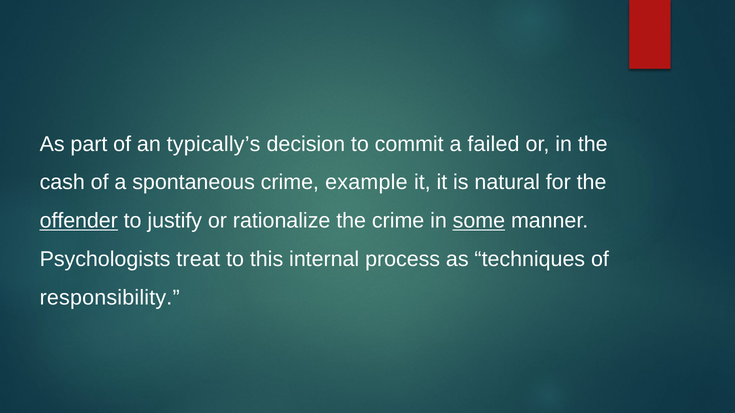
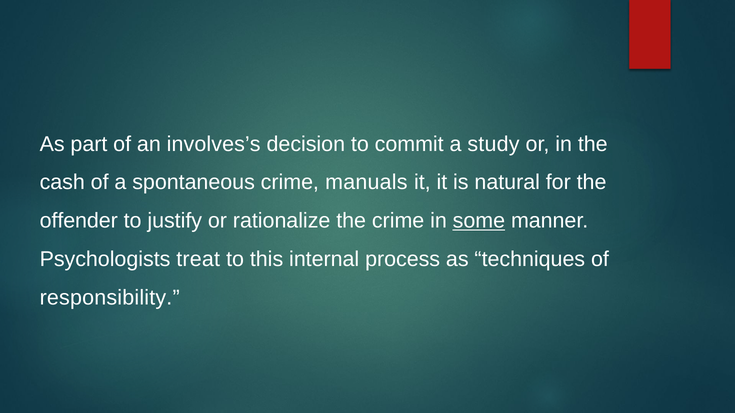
typically’s: typically’s -> involves’s (214, 144)
failed: failed -> study (493, 144)
example: example -> manuals (366, 183)
offender underline: present -> none (79, 221)
